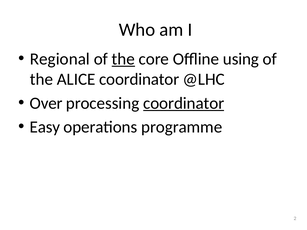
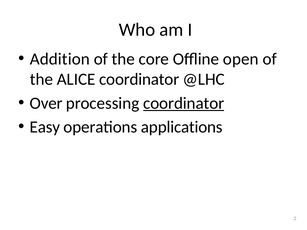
Regional: Regional -> Addition (60, 59)
the underline: present -> none (123, 59)
using: using -> open (241, 59)
programme: programme -> applications (182, 127)
